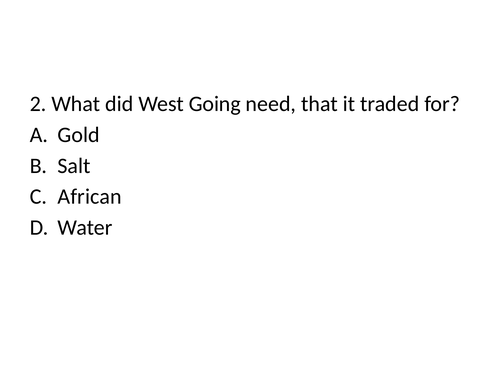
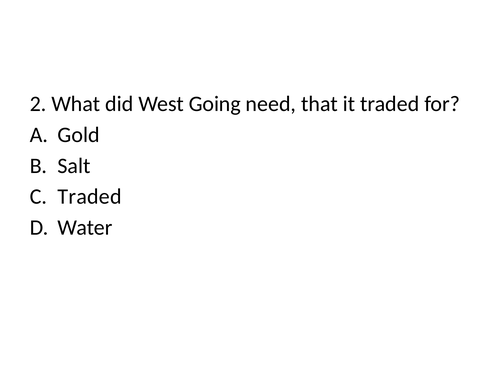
African: African -> Traded (90, 196)
